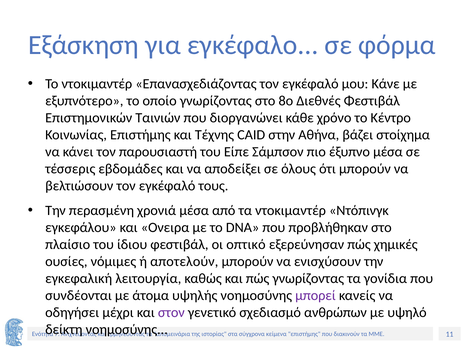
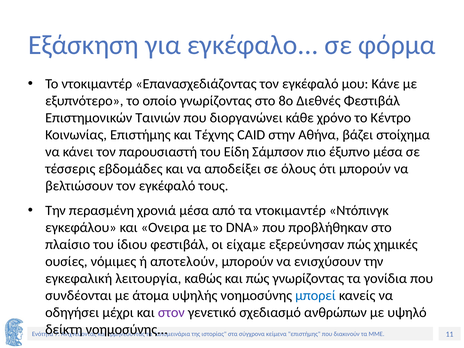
Είπε: Είπε -> Είδη (237, 152)
οπτικό: οπτικό -> είχαμε (246, 245)
μπορεί colour: purple -> blue (315, 296)
